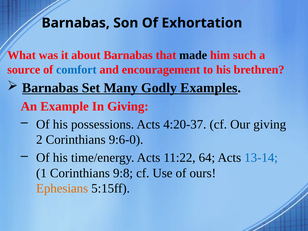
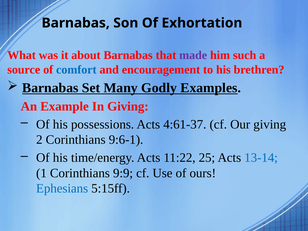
made colour: black -> purple (193, 55)
4:20-37: 4:20-37 -> 4:61-37 (185, 124)
9:6-0: 9:6-0 -> 9:6-1 (126, 140)
64: 64 -> 25 (207, 158)
9:8: 9:8 -> 9:9 (123, 173)
Ephesians colour: orange -> blue (62, 189)
